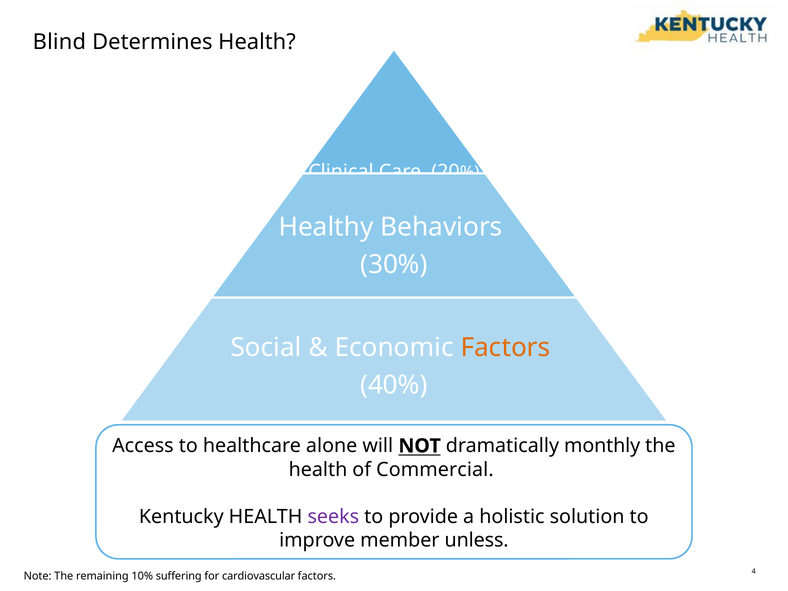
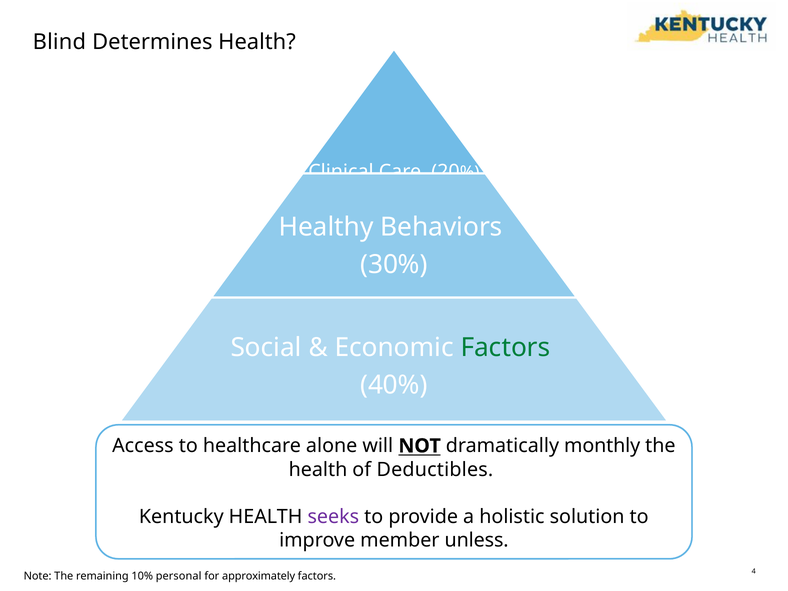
Factors colour: orange -> green (505, 348)
Commercial: Commercial -> Deductibles (435, 470)
suffering: suffering -> personal (179, 576)
cardiovascular: cardiovascular -> approximately (259, 576)
